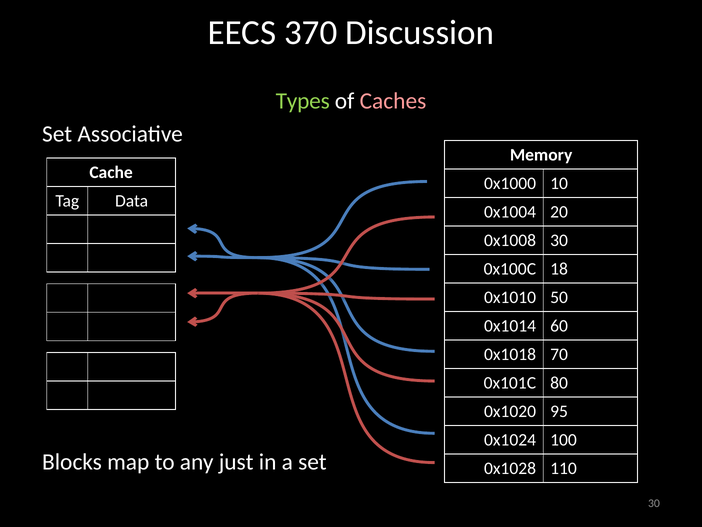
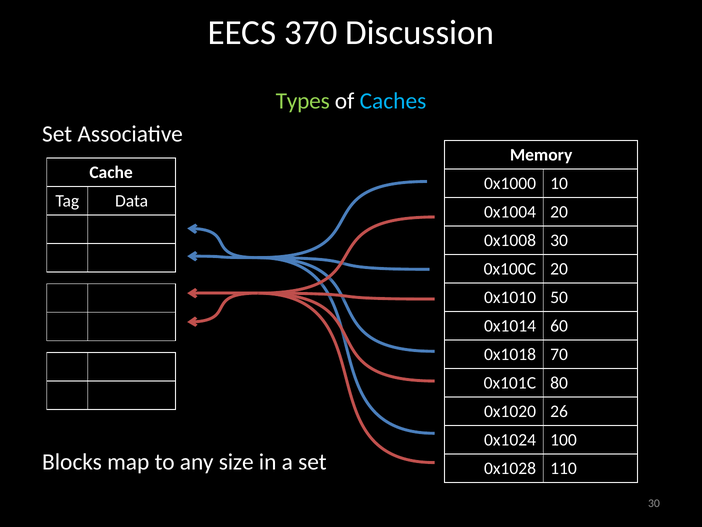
Caches colour: pink -> light blue (393, 101)
0x100C 18: 18 -> 20 (559, 269)
95: 95 -> 26 (559, 411)
just: just -> size (236, 461)
